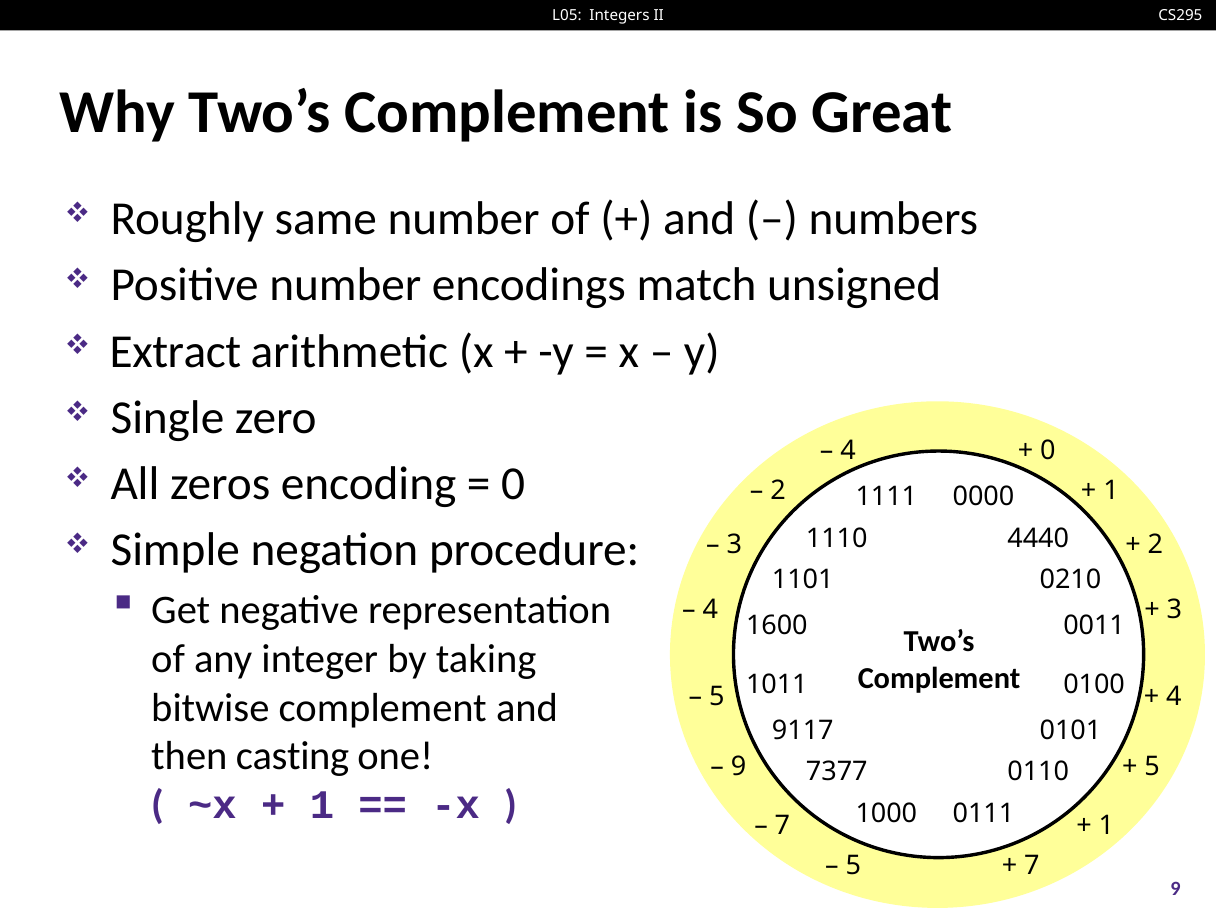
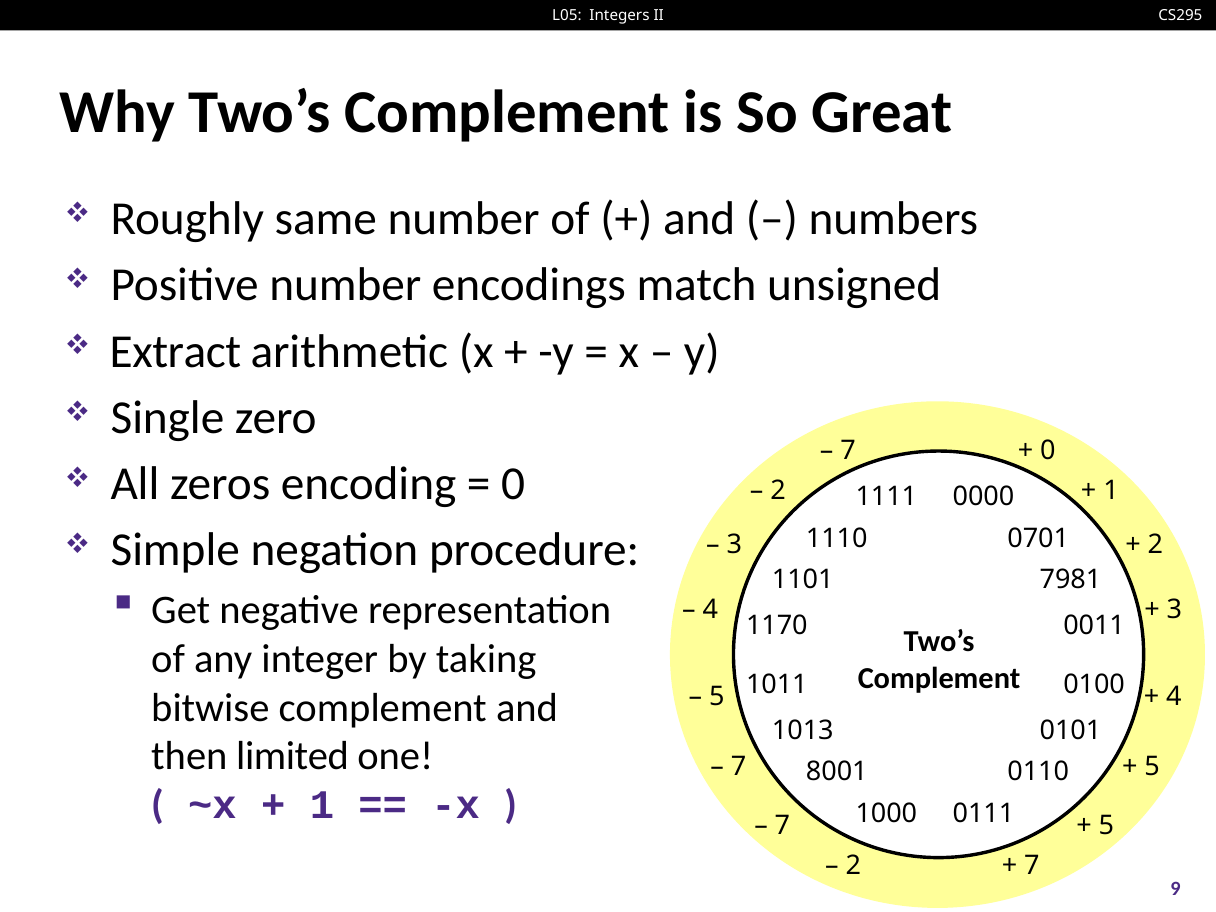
4: 4 -> 7 (848, 451)
4440: 4440 -> 0701 (1038, 538)
0210: 0210 -> 7981 (1070, 580)
1600: 1600 -> 1170 (777, 626)
9117: 9117 -> 1013 (803, 731)
casting: casting -> limited (293, 756)
9: 9 -> 7 (739, 766)
7377: 7377 -> 8001 (837, 772)
1: 1 -> 5 (1106, 825)
5: 5 -> 2 (853, 865)
